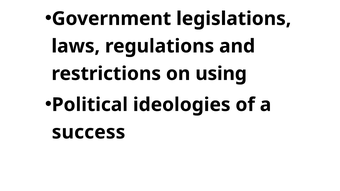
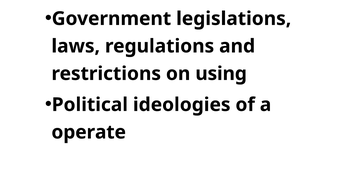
success: success -> operate (89, 132)
